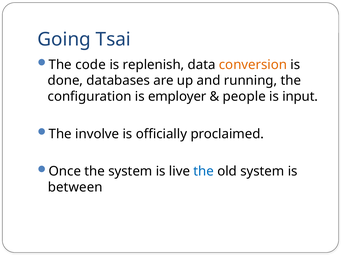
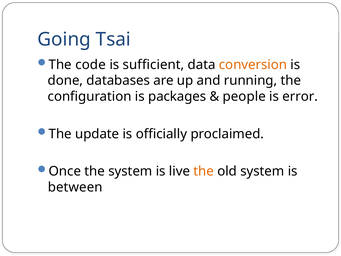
replenish: replenish -> sufficient (153, 65)
employer: employer -> packages (177, 96)
input: input -> error (300, 96)
involve: involve -> update (97, 134)
the colour: blue -> orange (204, 171)
